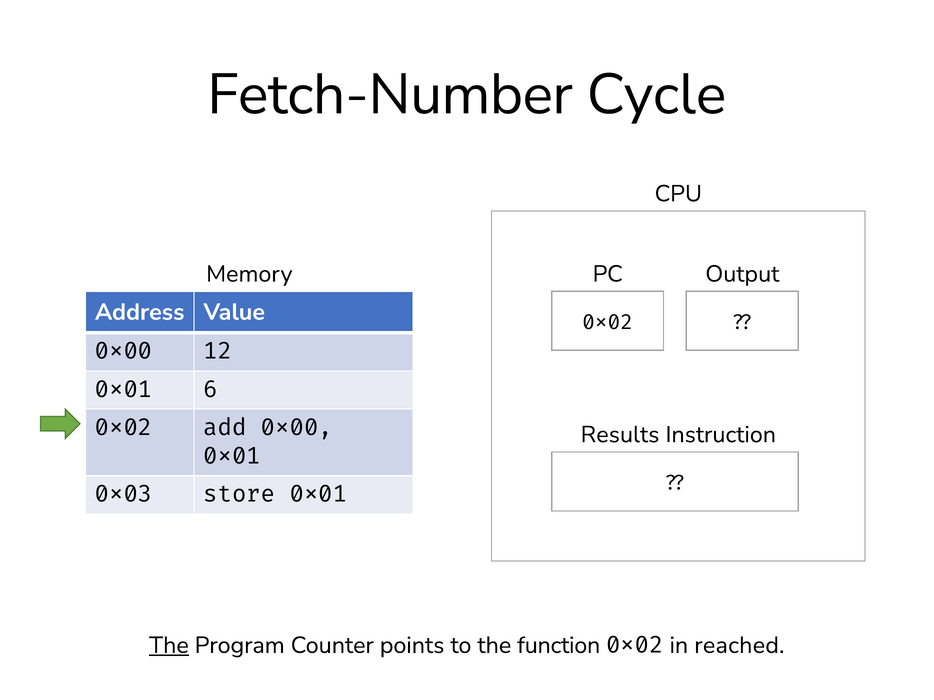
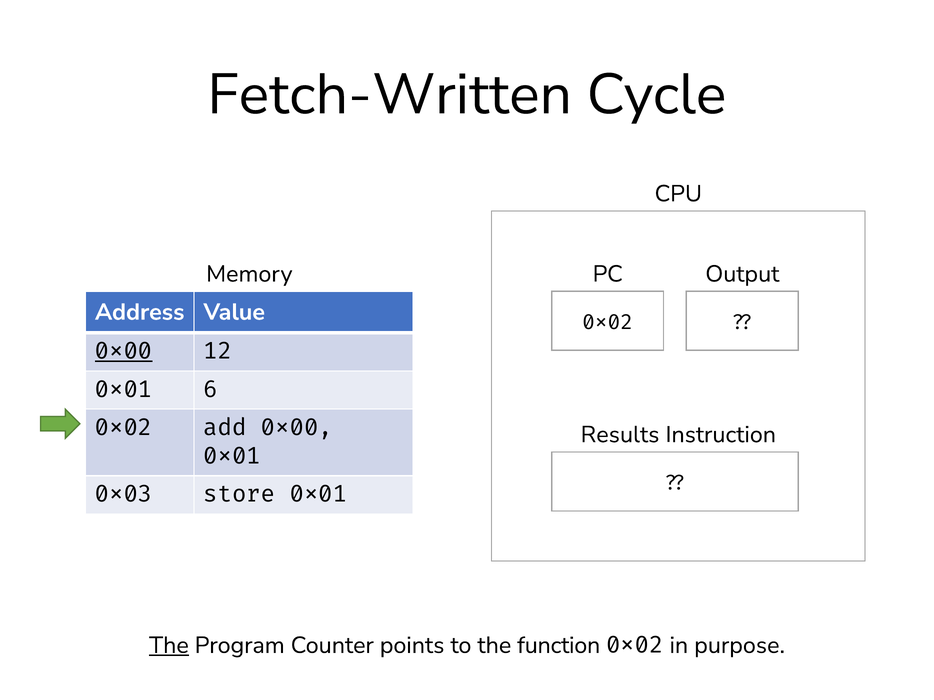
Fetch-Number: Fetch-Number -> Fetch-Written (390, 95)
0x00 underline: none -> present (124, 351)
reached: reached -> purpose (740, 646)
